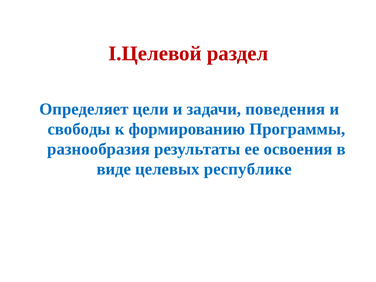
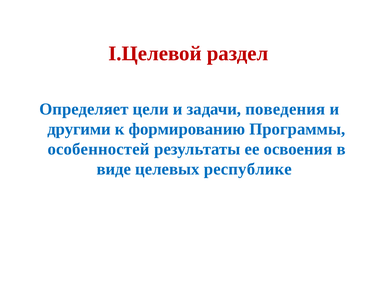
свободы: свободы -> другими (79, 129)
разнообразия: разнообразия -> особенностей (99, 149)
